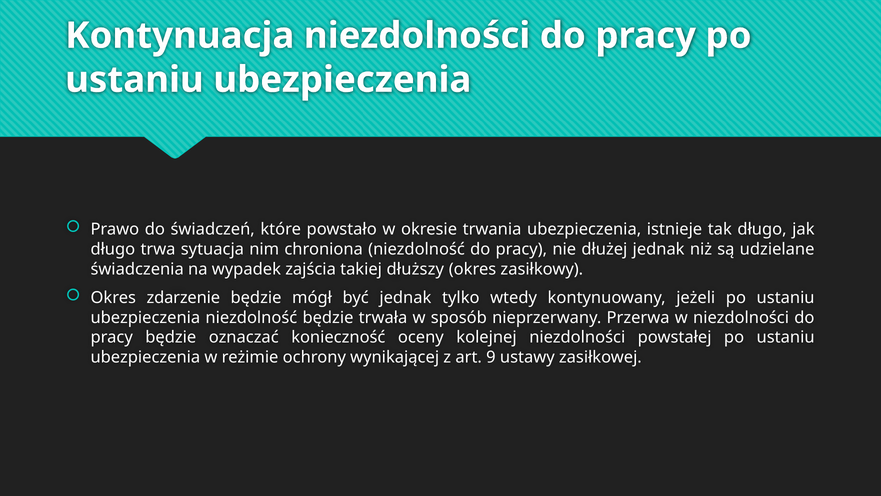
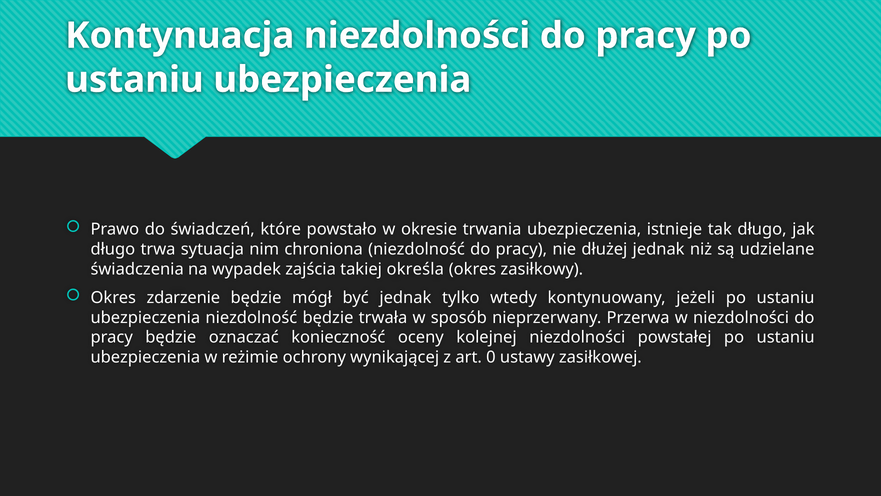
dłuższy: dłuższy -> określa (415, 269)
9: 9 -> 0 (491, 357)
